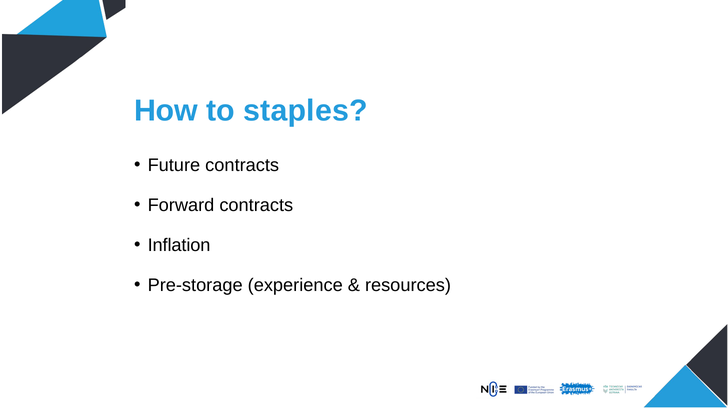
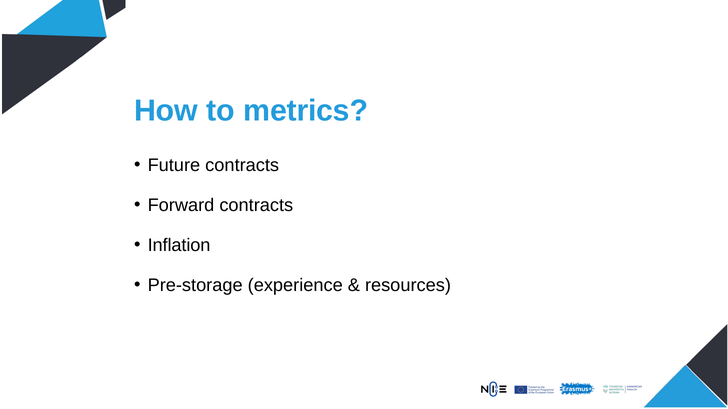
staples: staples -> metrics (306, 111)
